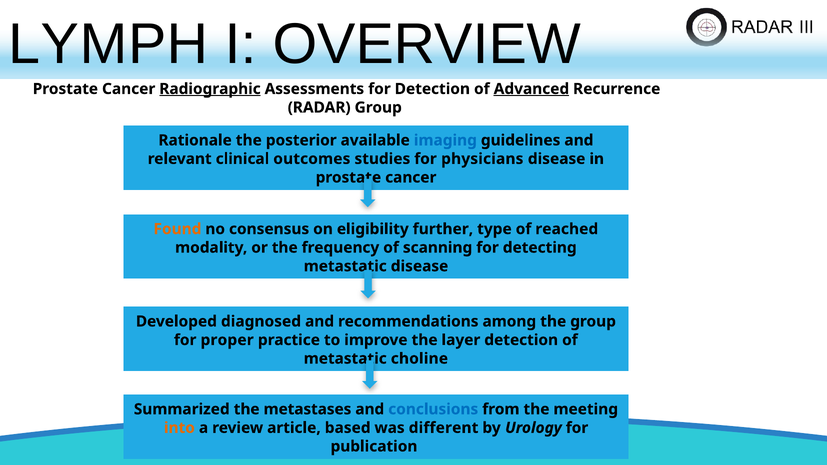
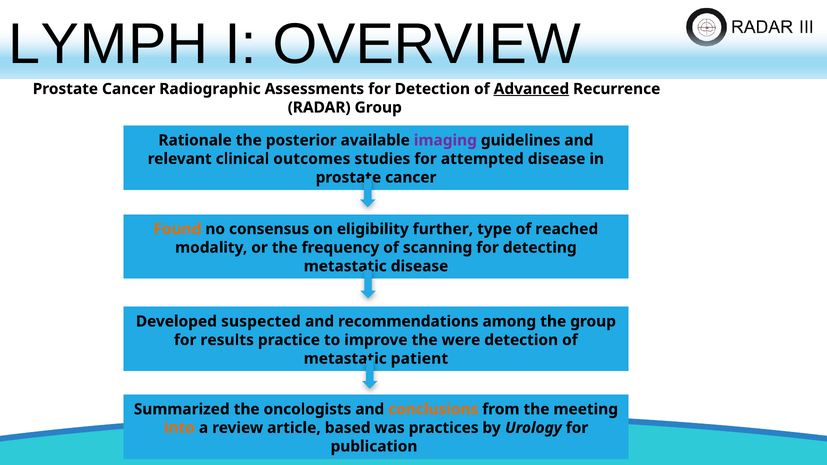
Radiographic underline: present -> none (210, 89)
imaging colour: blue -> purple (445, 140)
physicians: physicians -> attempted (482, 159)
diagnosed: diagnosed -> suspected (261, 322)
proper: proper -> results (227, 340)
layer: layer -> were (461, 340)
choline: choline -> patient (419, 359)
metastases: metastases -> oncologists (307, 409)
conclusions colour: blue -> orange (433, 409)
different: different -> practices (444, 428)
